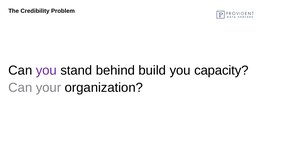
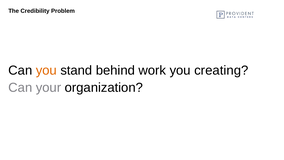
you colour: purple -> orange (46, 70)
build: build -> work (152, 70)
capacity: capacity -> creating (221, 70)
